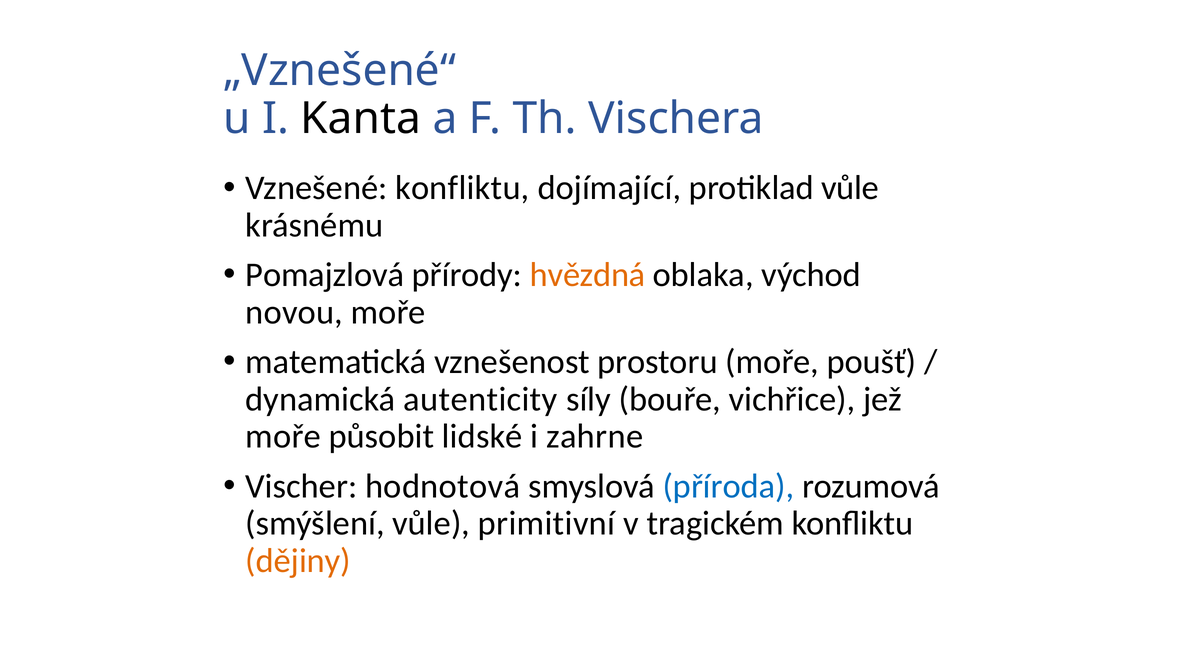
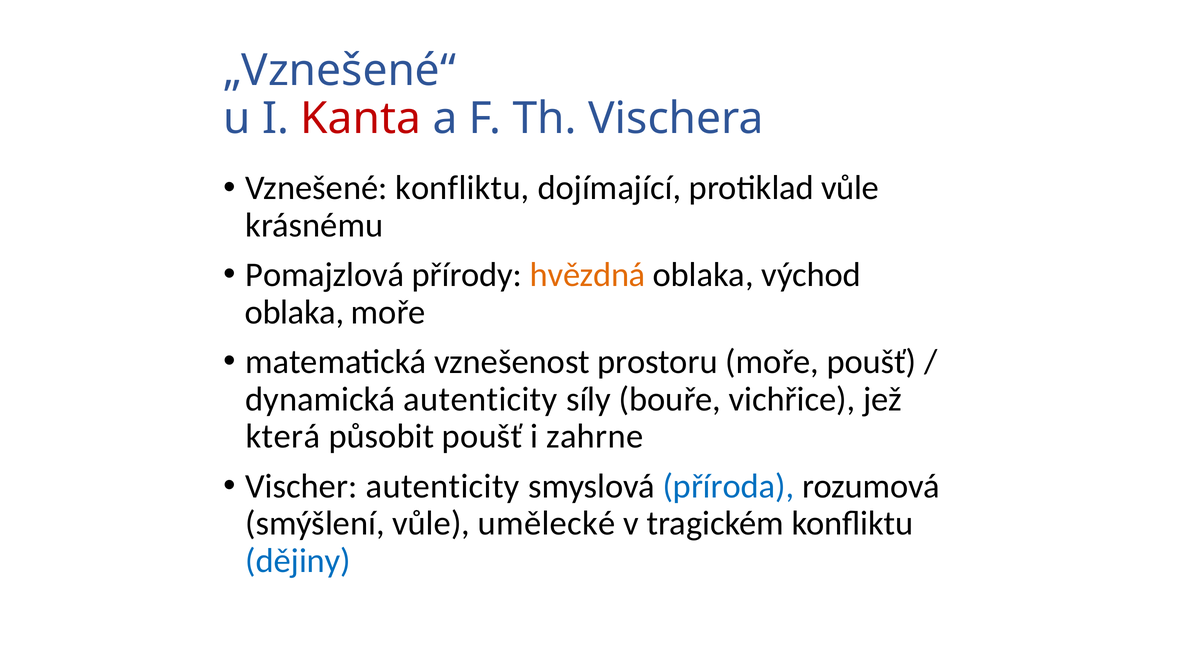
Kanta colour: black -> red (361, 118)
novou: novou -> oblaka (294, 312)
moře: moře -> která (283, 436)
působit lidské: lidské -> poušť (482, 436)
Vischer hodnotová: hodnotová -> autenticity (443, 486)
primitivní: primitivní -> umělecké (547, 523)
dějiny colour: orange -> blue (298, 560)
